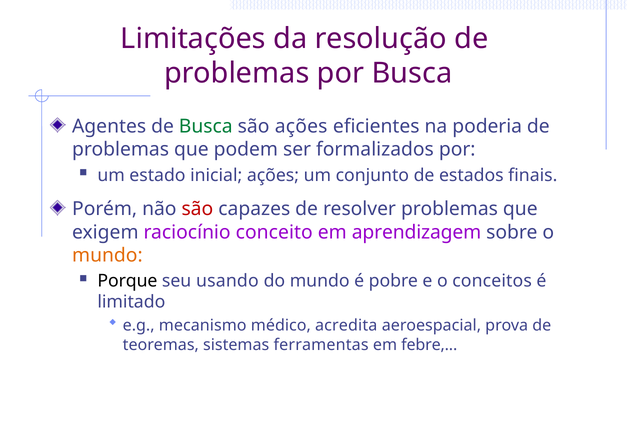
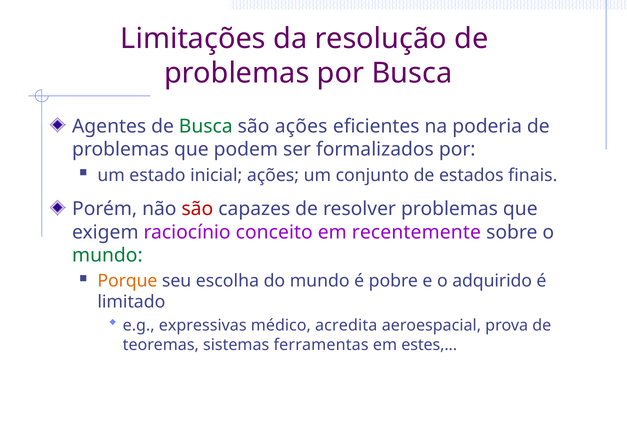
aprendizagem: aprendizagem -> recentemente (416, 232)
mundo colour: orange -> green (107, 255)
Porque colour: black -> orange (127, 281)
usando: usando -> escolha (227, 281)
conceitos: conceitos -> adquirido (492, 281)
mecanismo: mecanismo -> expressivas (203, 326)
febre: febre -> estes (429, 345)
